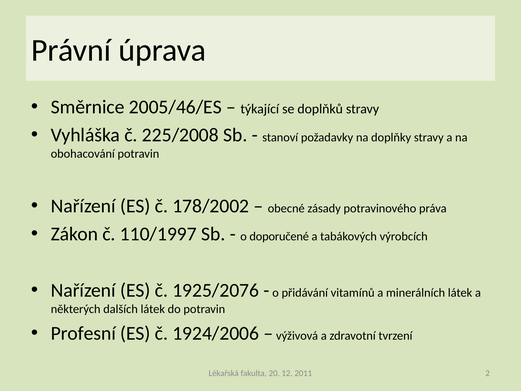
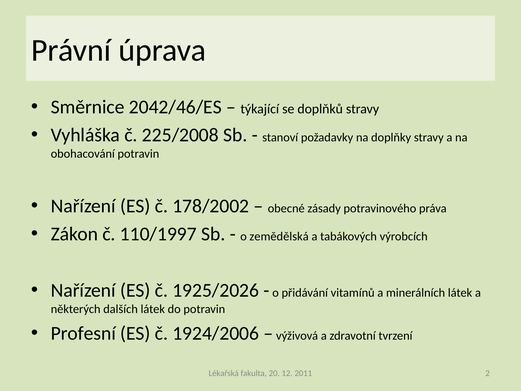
2005/46/ES: 2005/46/ES -> 2042/46/ES (175, 107)
doporučené: doporučené -> zemědělská (279, 236)
1925/2076: 1925/2076 -> 1925/2026 (216, 290)
